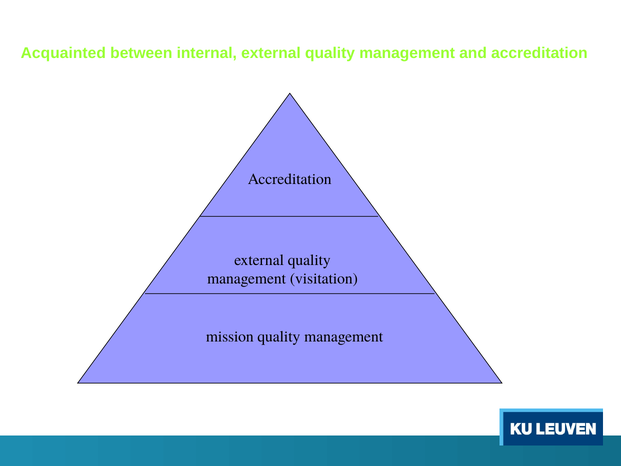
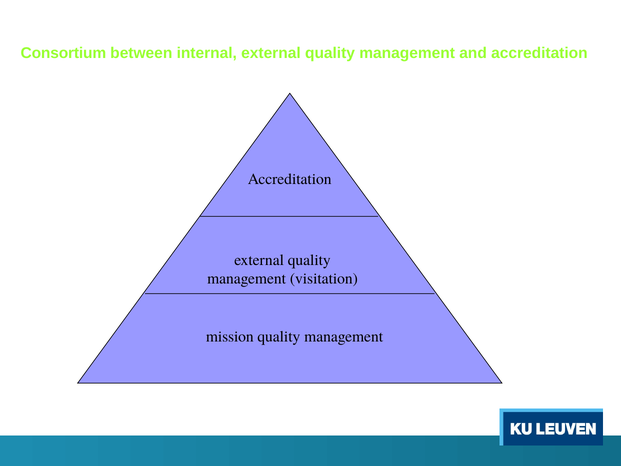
Acquainted: Acquainted -> Consortium (63, 53)
